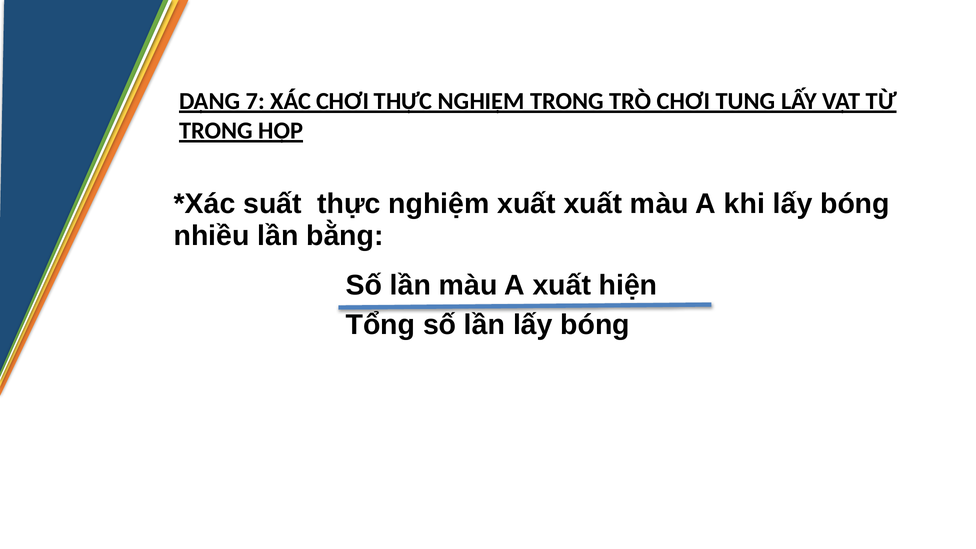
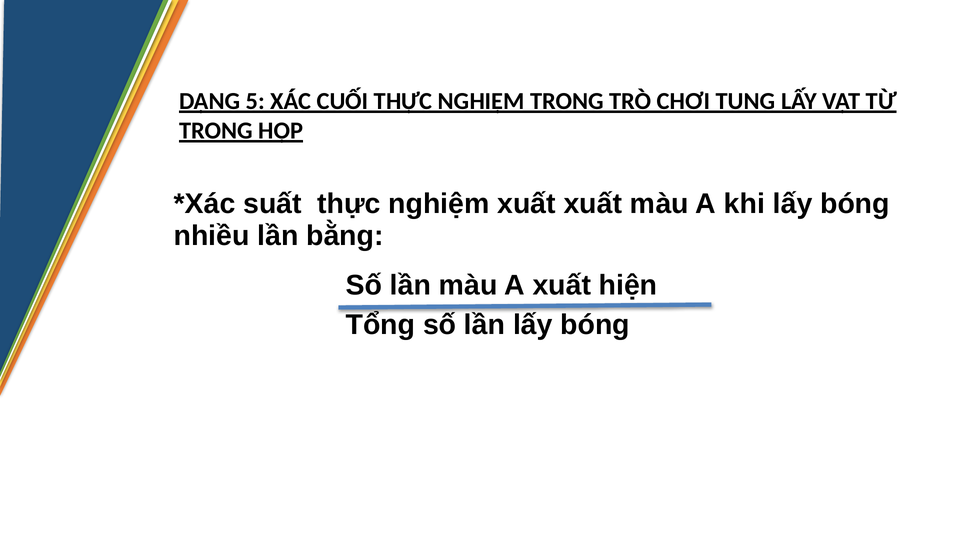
7: 7 -> 5 (255, 101)
XÁC CHƠI: CHƠI -> CUỐI (343, 101)
